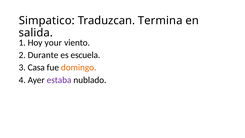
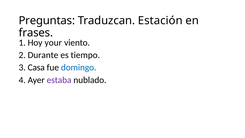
Simpatico: Simpatico -> Preguntas (47, 21)
Termina: Termina -> Estación (160, 21)
salida: salida -> frases (36, 33)
escuela: escuela -> tiempo (85, 55)
domingo colour: orange -> blue (79, 67)
